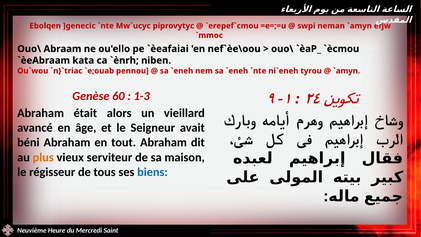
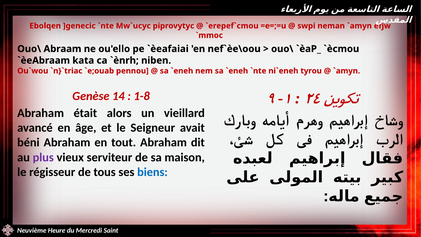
60: 60 -> 14 (118, 96)
1-3: 1-3 -> 1-8 (142, 96)
plus colour: orange -> purple (43, 157)
